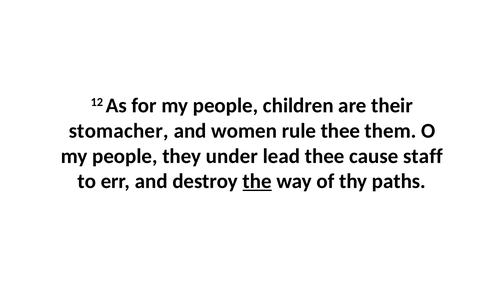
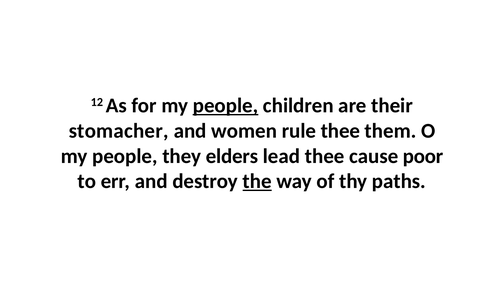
people underline: none -> present (225, 105)
under: under -> elders (232, 156)
staff: staff -> poor (423, 156)
